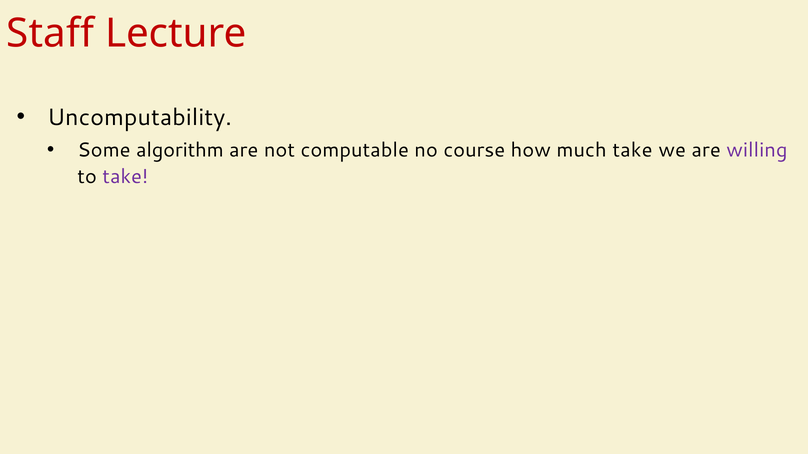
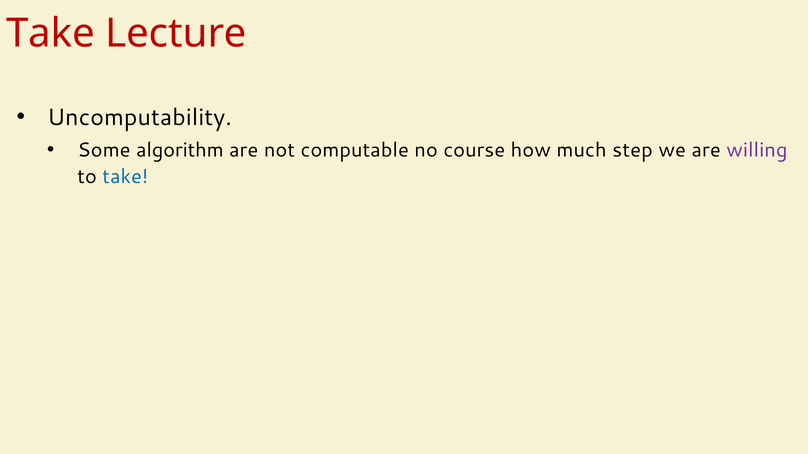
Staff: Staff -> Take (50, 33)
much take: take -> step (633, 150)
take colour: purple -> blue (125, 177)
